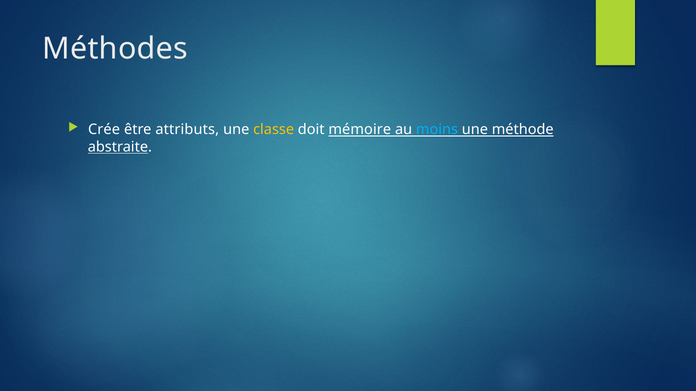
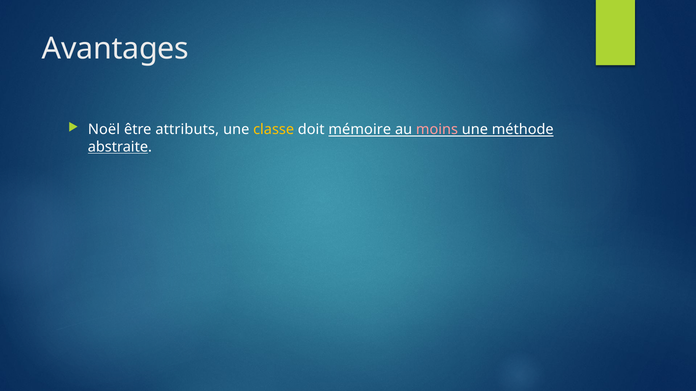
Méthodes: Méthodes -> Avantages (115, 49)
Crée: Crée -> Noël (104, 130)
moins colour: light blue -> pink (437, 130)
